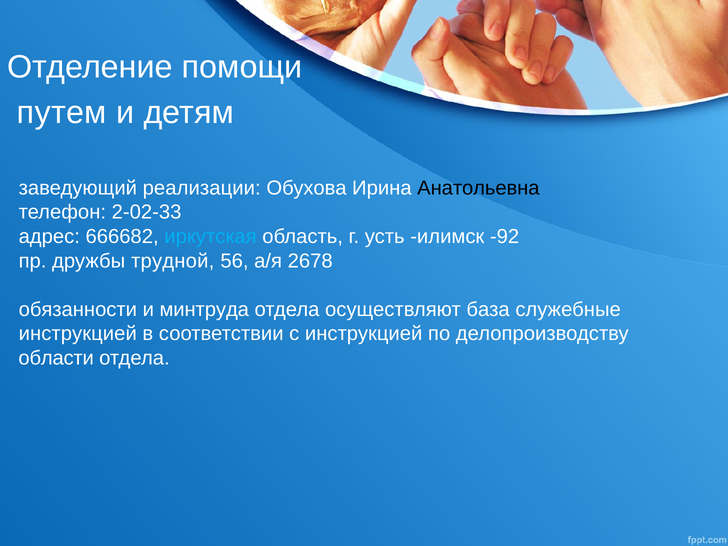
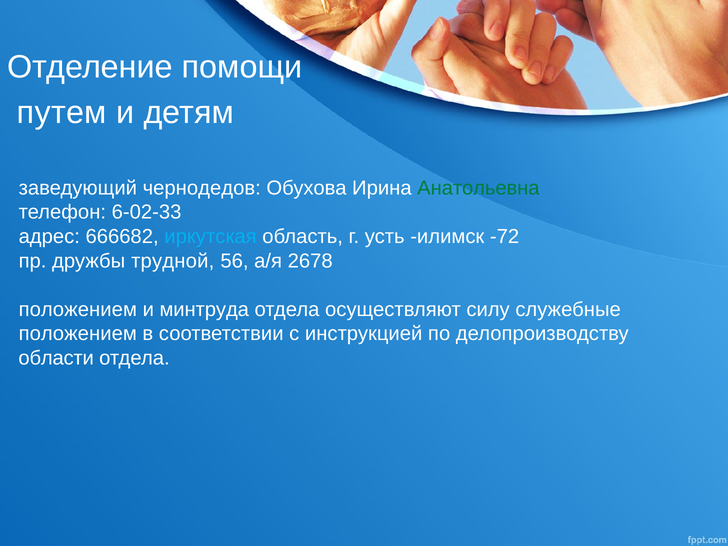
реализации: реализации -> чернодедов (202, 188)
Анатольевна colour: black -> green (478, 188)
2-02-33: 2-02-33 -> 6-02-33 (147, 212)
-92: -92 -> -72 (505, 237)
обязанности: обязанности -> положением (78, 309)
база: база -> силу (488, 309)
инструкцией: инструкцией -> положением (78, 334)
